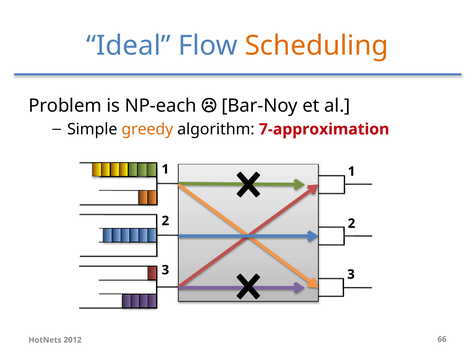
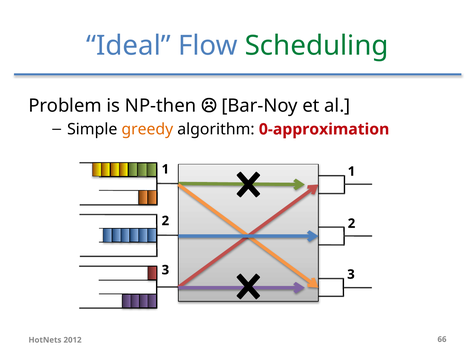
Scheduling colour: orange -> green (317, 46)
NP-each: NP-each -> NP-then (161, 106)
7-approximation: 7-approximation -> 0-approximation (324, 129)
